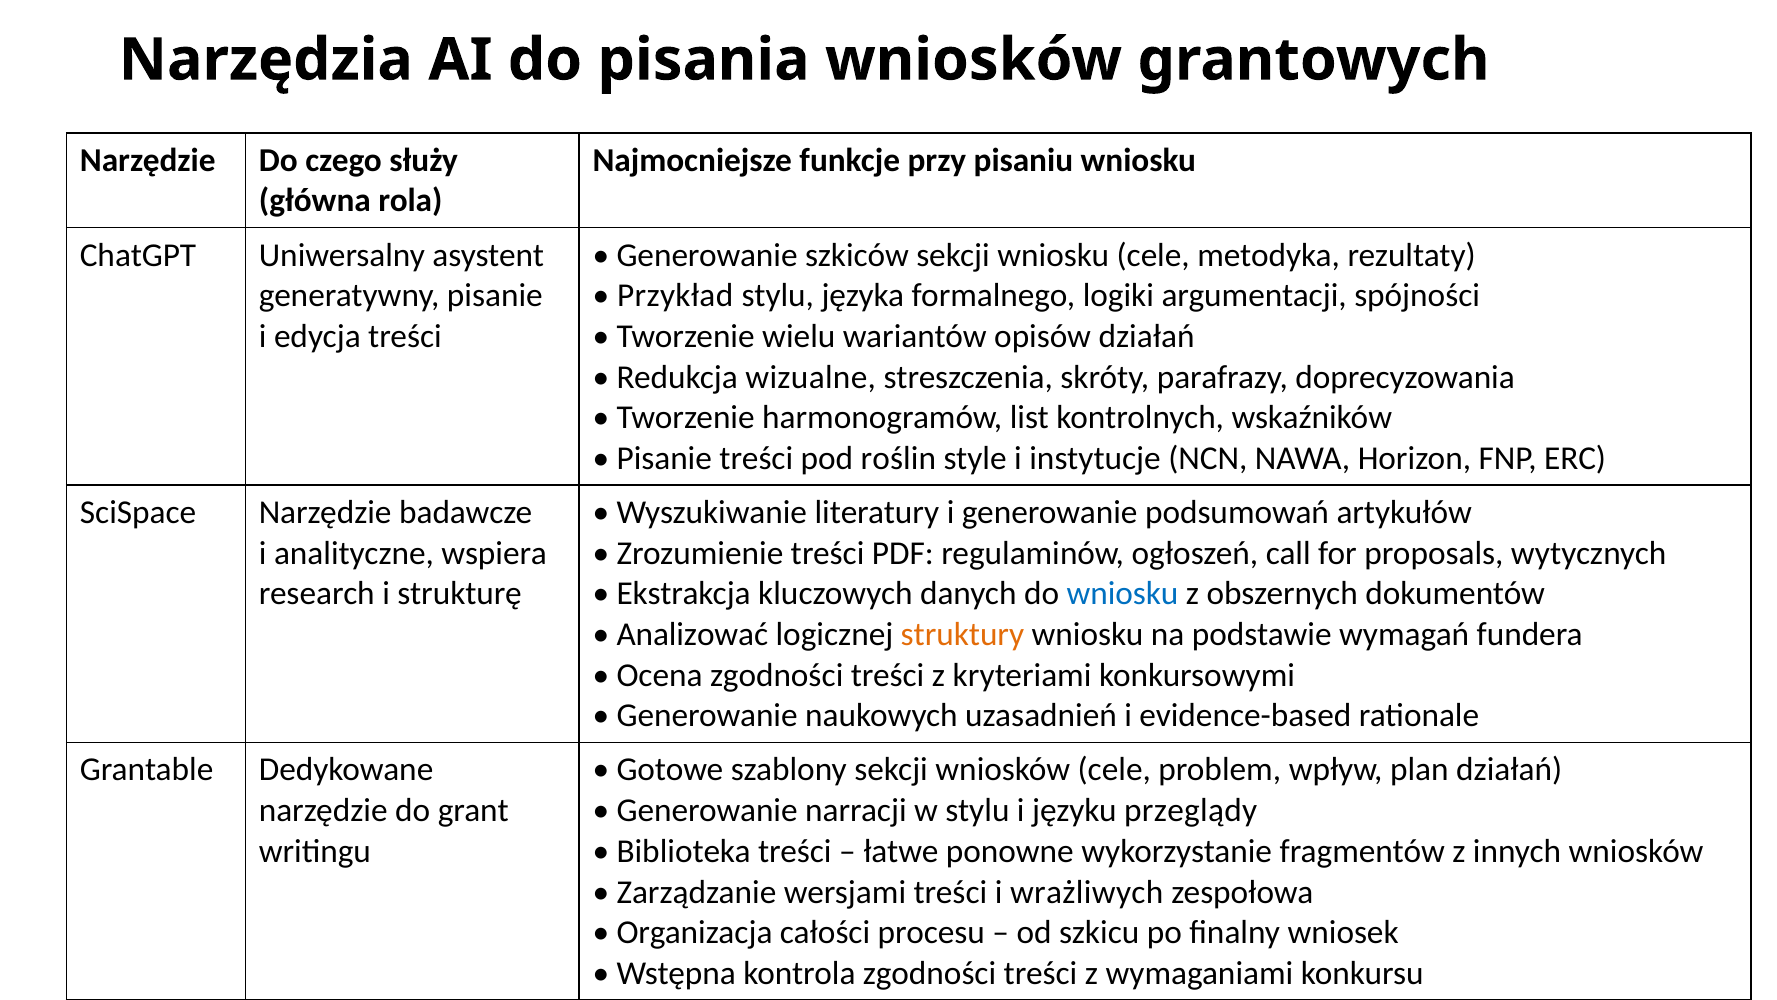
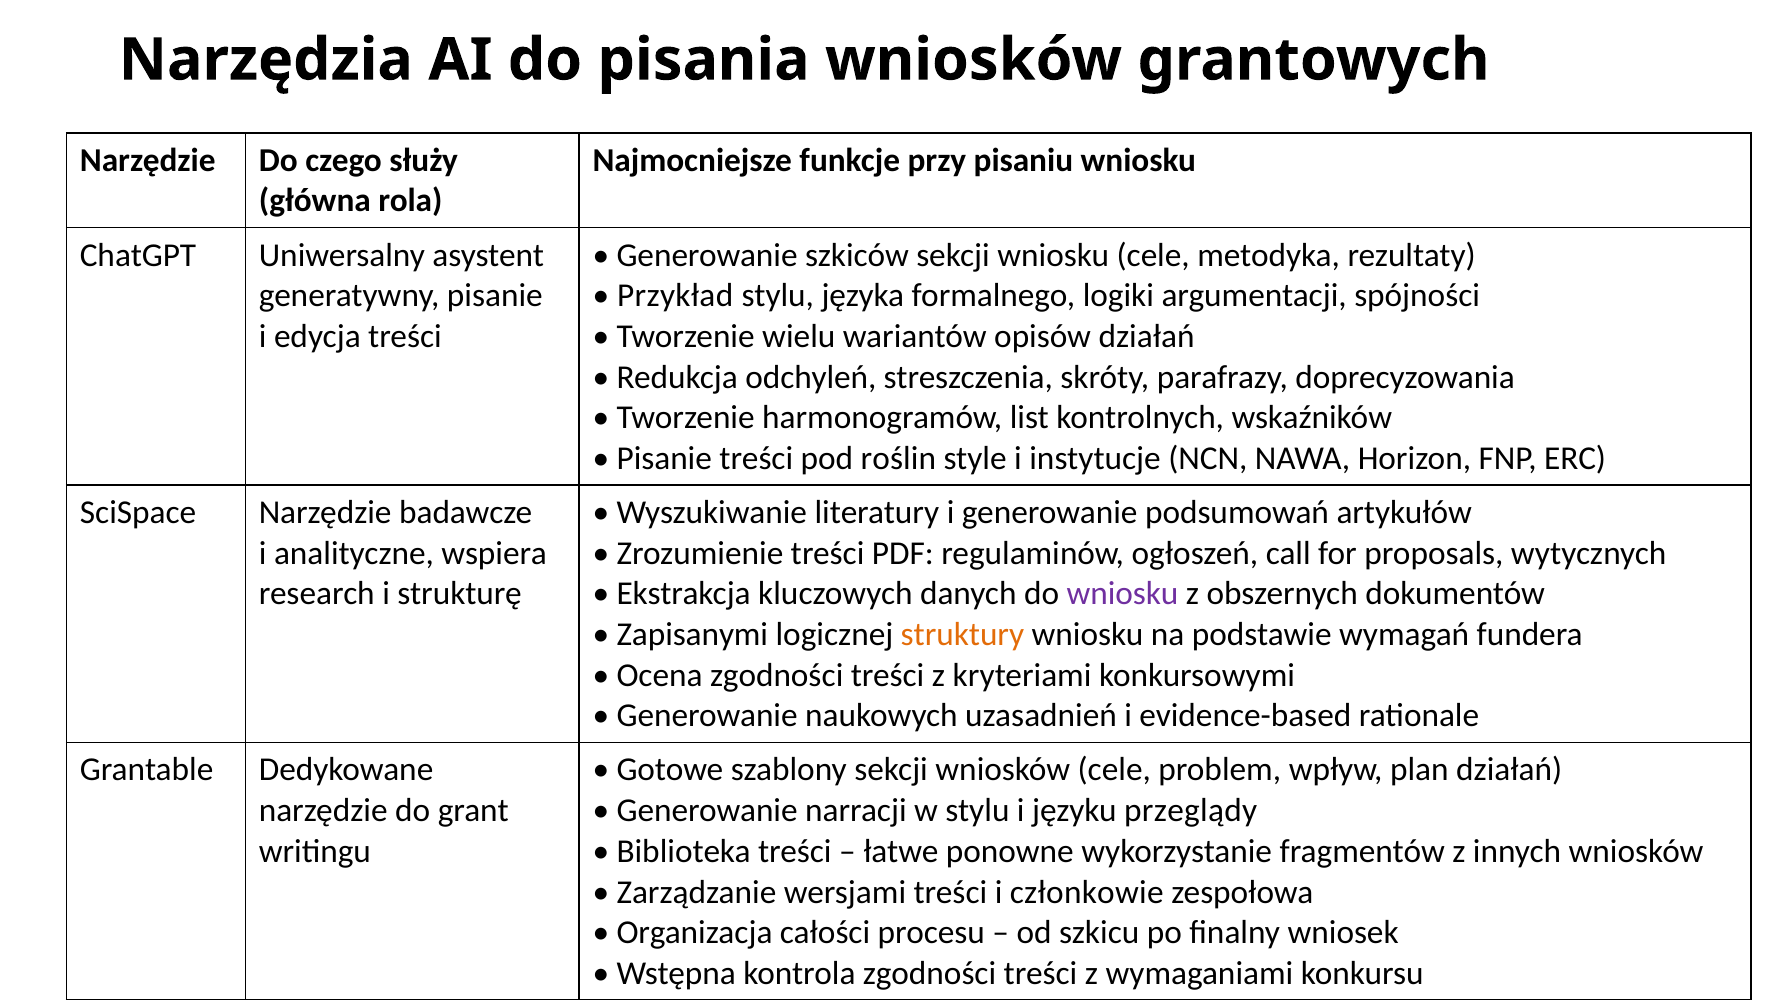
wizualne: wizualne -> odchyleń (811, 377)
wniosku colour: blue -> purple (1123, 594)
Analizować: Analizować -> Zapisanymi (692, 634)
wrażliwych: wrażliwych -> członkowie (1087, 892)
